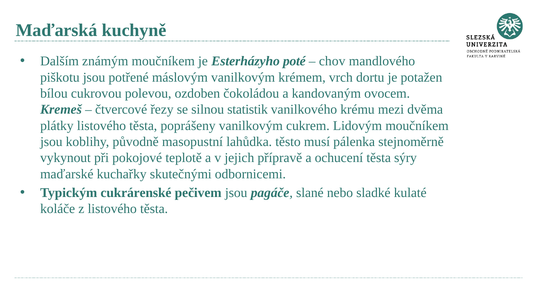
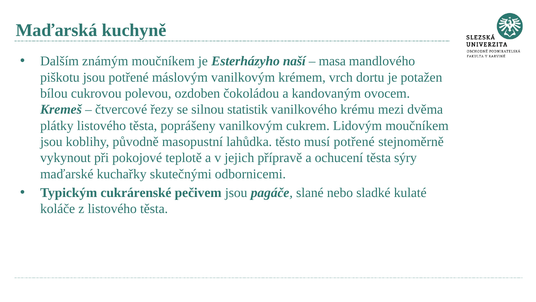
poté: poté -> naší (294, 61)
chov: chov -> masa (332, 61)
musí pálenka: pálenka -> potřené (354, 142)
